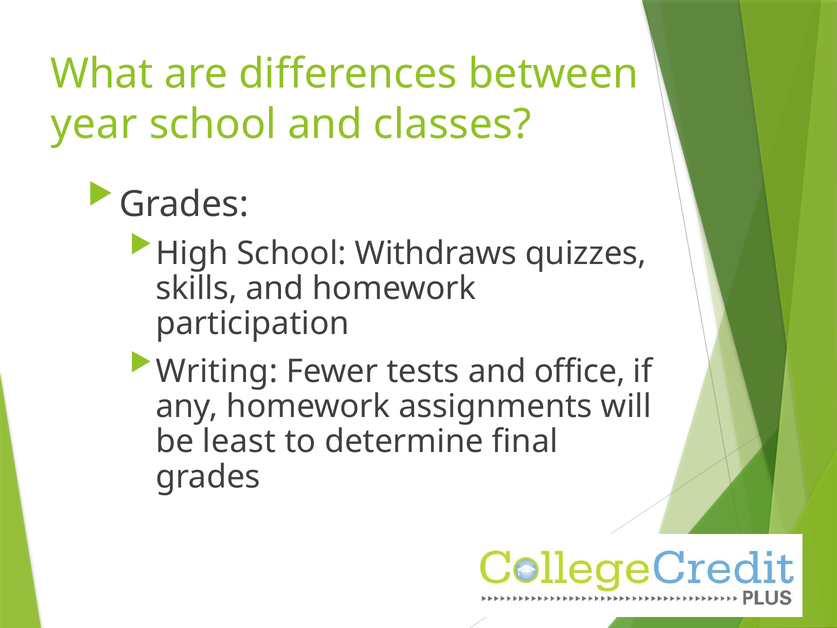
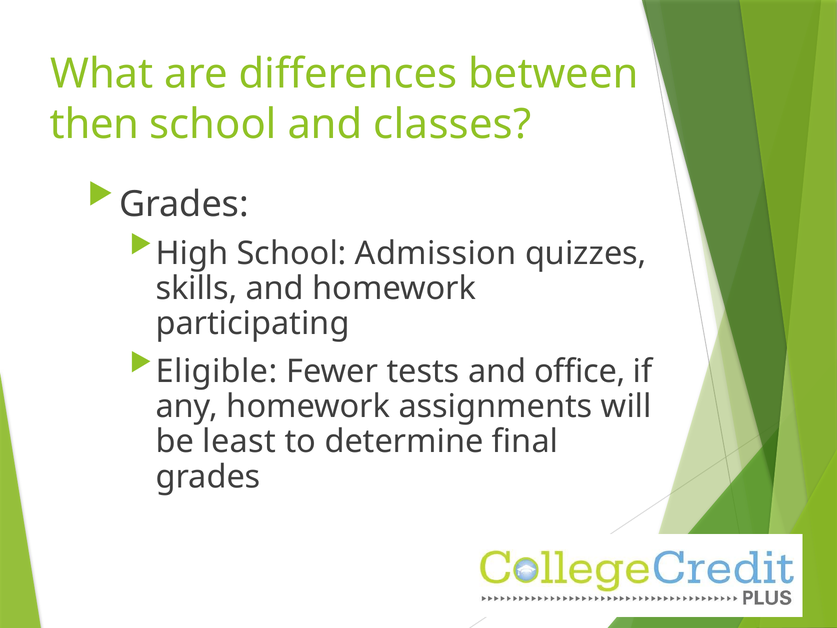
year: year -> then (95, 124)
Withdraws: Withdraws -> Admission (436, 253)
participation: participation -> participating (253, 324)
Writing: Writing -> Eligible (217, 371)
